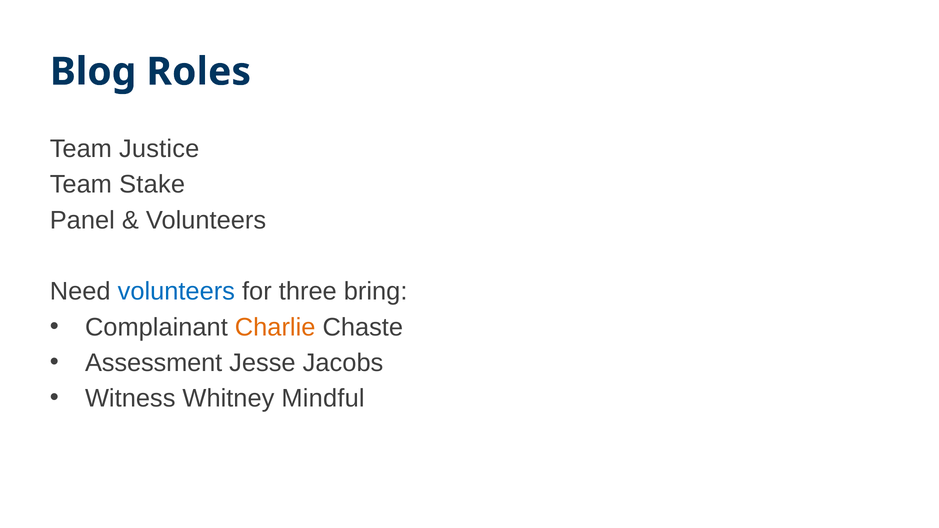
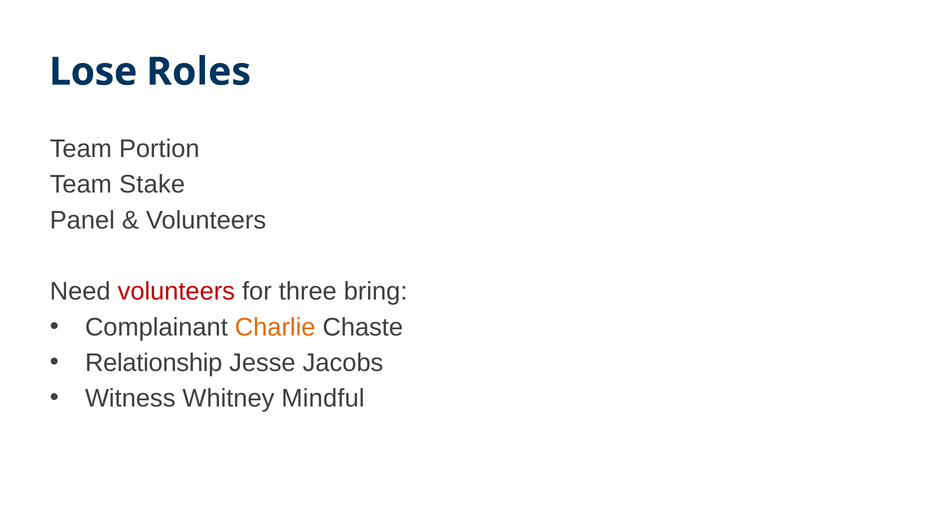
Blog: Blog -> Lose (93, 72)
Justice: Justice -> Portion (159, 149)
volunteers colour: blue -> red (176, 292)
Assessment: Assessment -> Relationship (154, 363)
